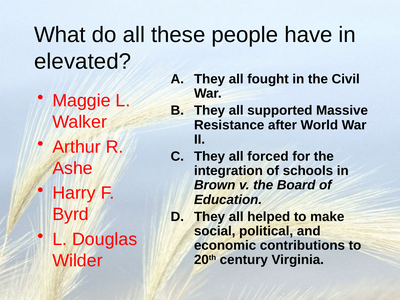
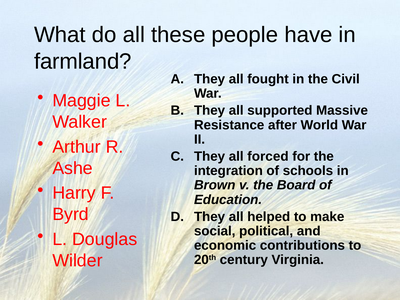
elevated: elevated -> farmland (83, 62)
